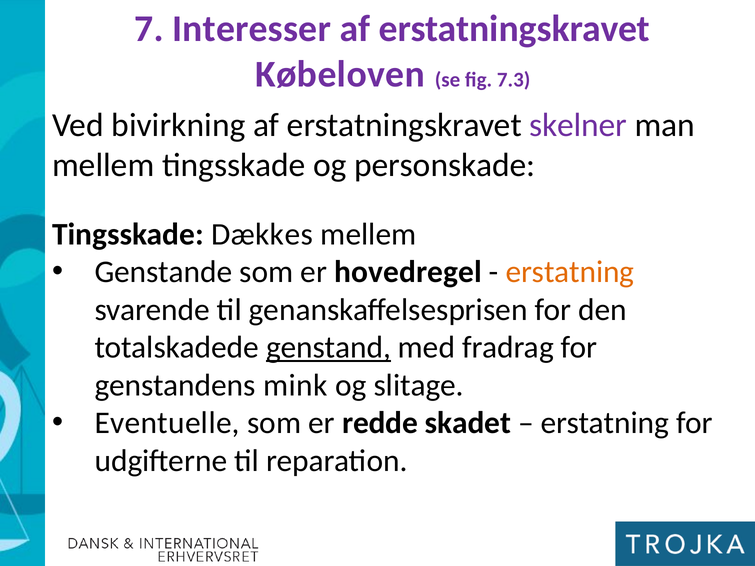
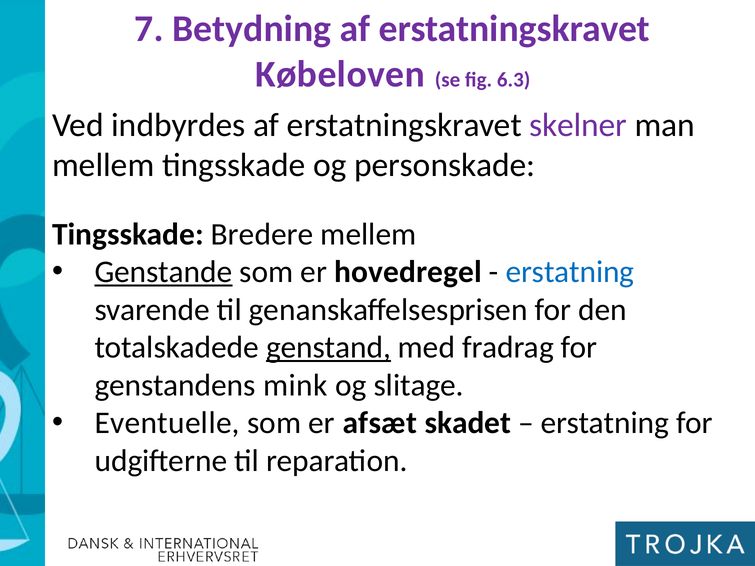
Interesser: Interesser -> Betydning (252, 29)
7.3: 7.3 -> 6.3 (514, 80)
bivirkning: bivirkning -> indbyrdes (178, 125)
Dækkes: Dækkes -> Bredere (262, 234)
Genstande underline: none -> present (163, 272)
erstatning colour: orange -> blue (570, 272)
redde: redde -> afsæt (380, 423)
